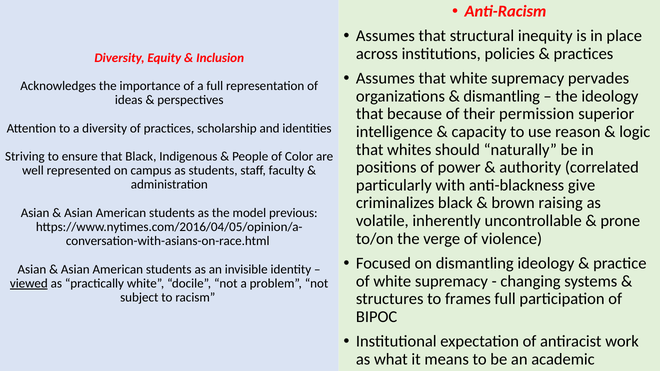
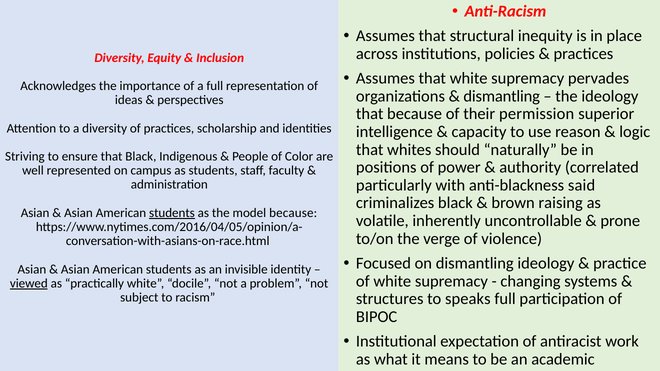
give: give -> said (582, 185)
students underline: none -> present (172, 213)
model previous: previous -> because (293, 213)
frames: frames -> speaks (468, 299)
